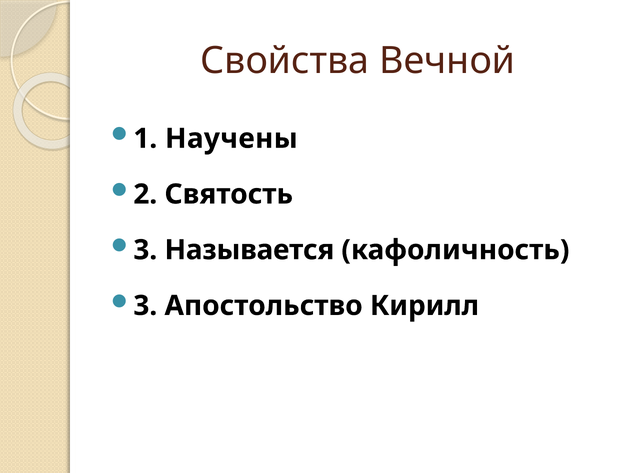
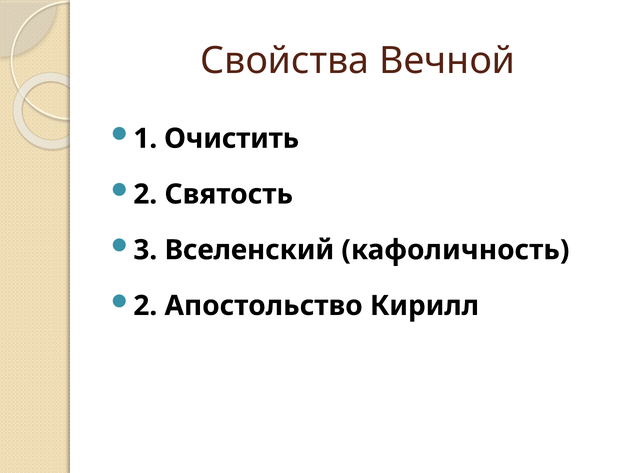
Научены: Научены -> Очистить (232, 139)
Называется: Называется -> Вселенский (249, 250)
3: 3 -> 2 (145, 306)
